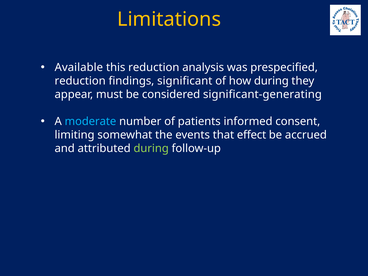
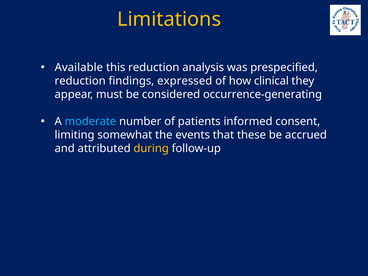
significant: significant -> expressed (185, 81)
how during: during -> clinical (271, 81)
significant-generating: significant-generating -> occurrence-generating (263, 94)
effect: effect -> these (252, 135)
during colour: light green -> yellow (151, 148)
